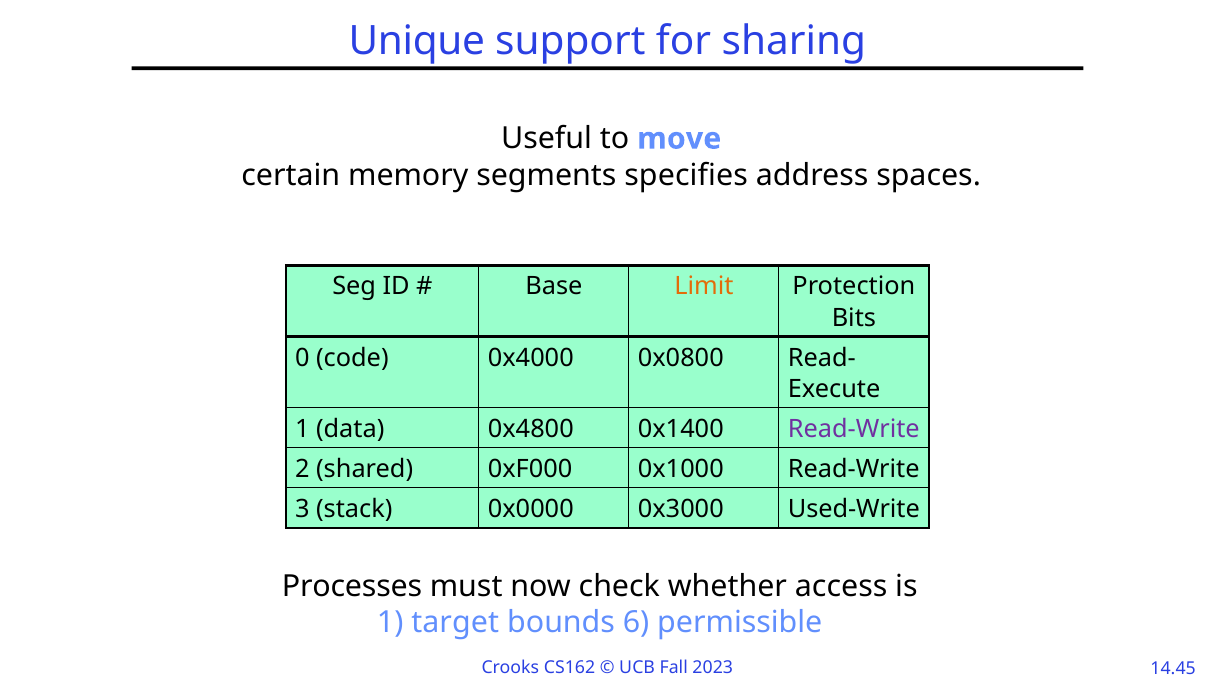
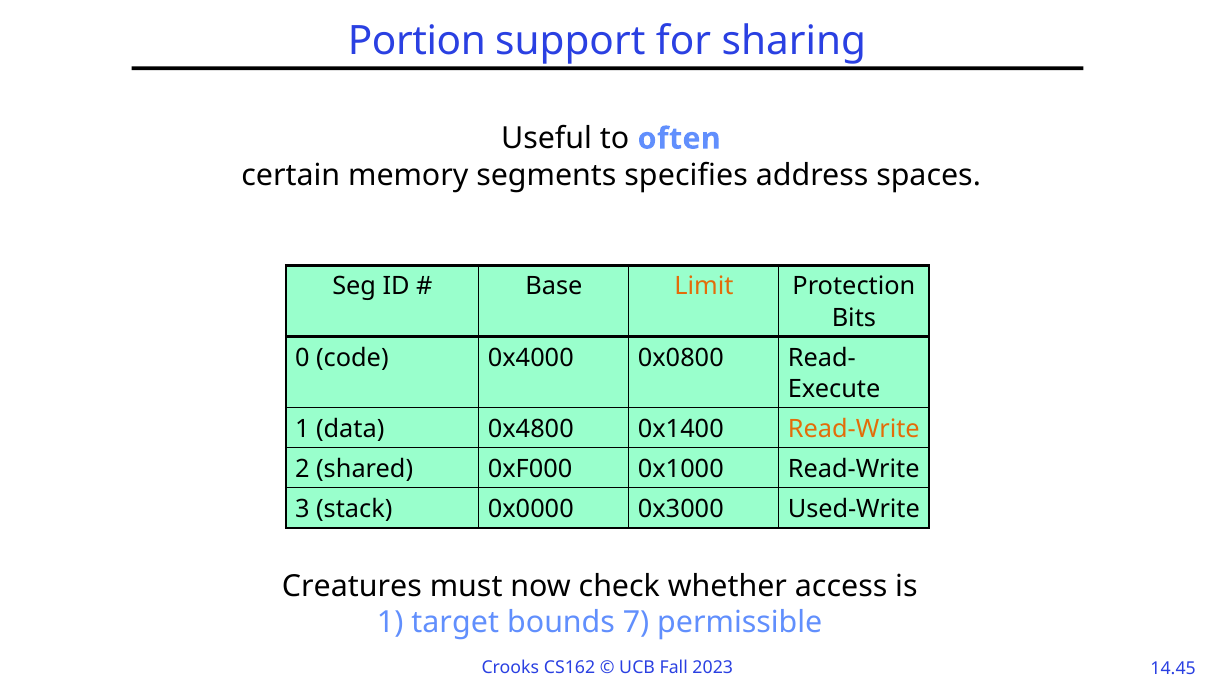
Unique: Unique -> Portion (417, 41)
move: move -> often (679, 139)
Read-Write colour: purple -> orange (854, 429)
Processes: Processes -> Creatures (352, 587)
6: 6 -> 7 (636, 623)
